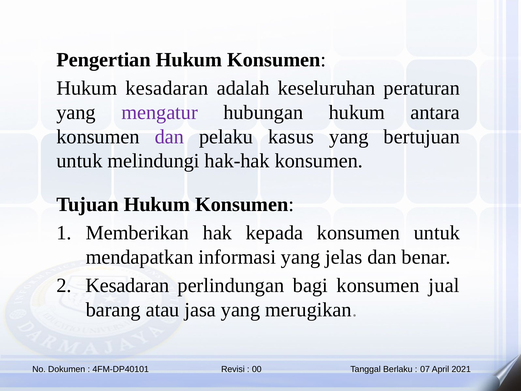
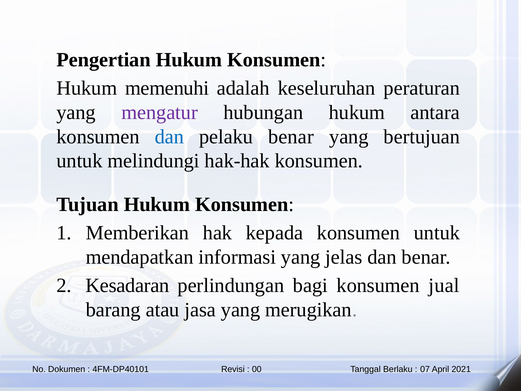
Hukum kesadaran: kesadaran -> memenuhi (167, 88)
dan colour: purple -> blue (169, 137)
pelaku kasus: kasus -> benar (291, 137)
